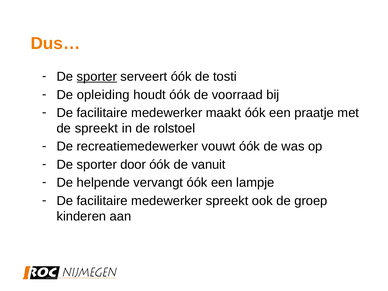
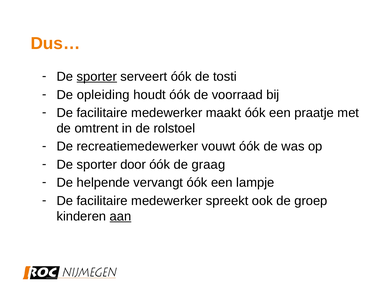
de spreekt: spreekt -> omtrent (96, 128)
vanuit: vanuit -> graag (208, 165)
aan underline: none -> present (121, 216)
